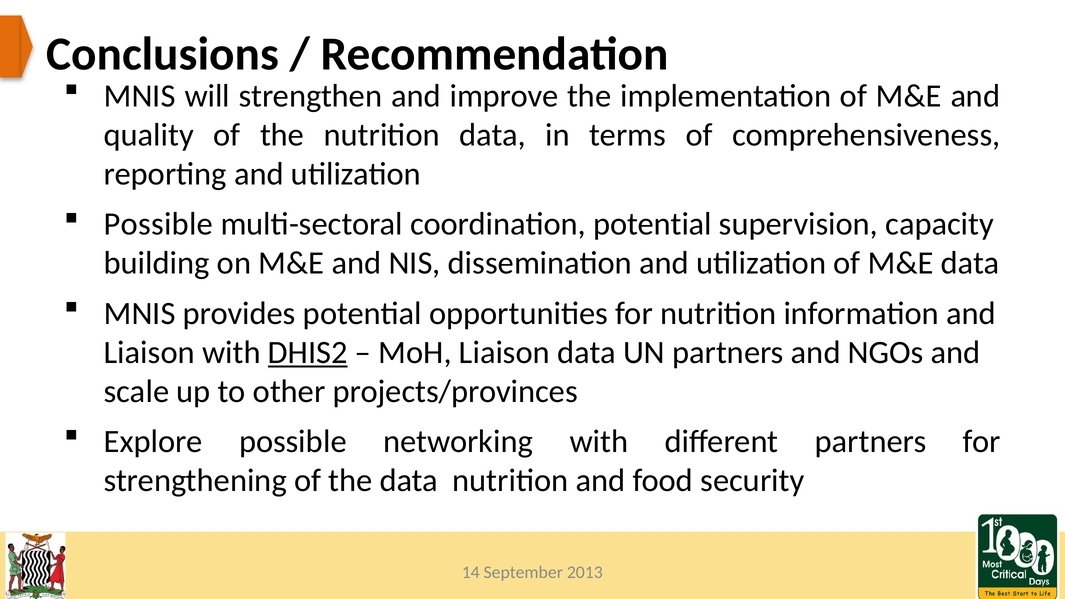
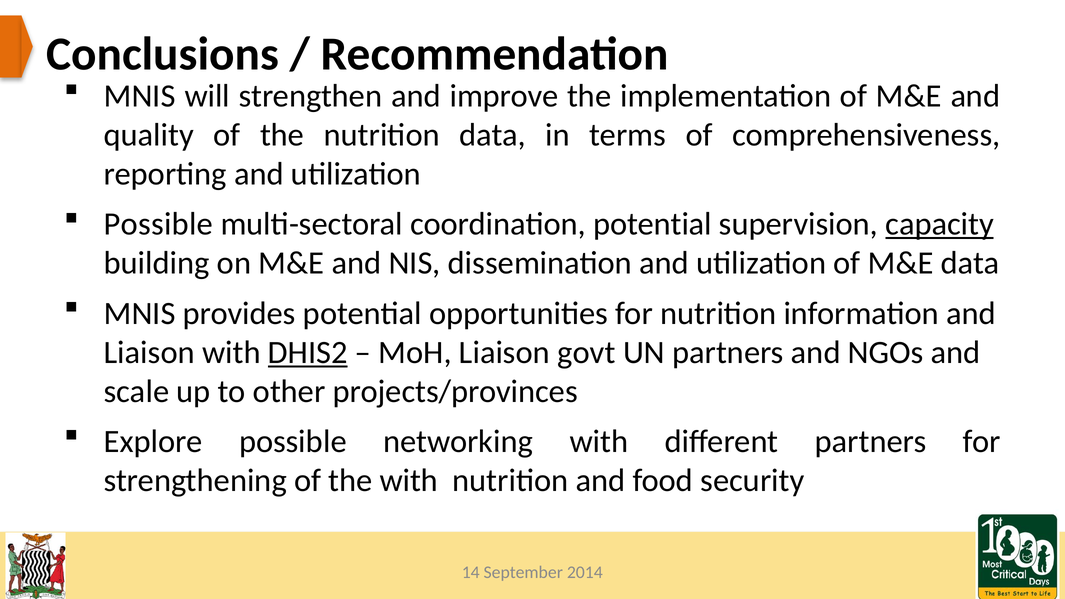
capacity underline: none -> present (940, 224)
Liaison data: data -> govt (586, 352)
the data: data -> with (409, 481)
2013: 2013 -> 2014 (585, 572)
